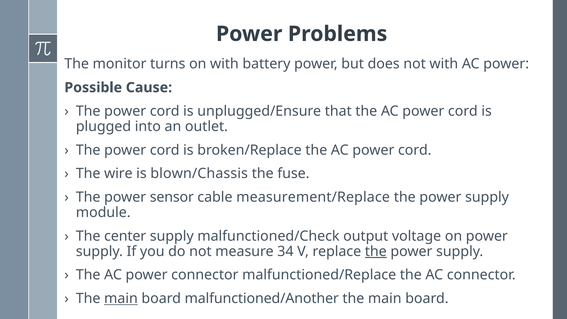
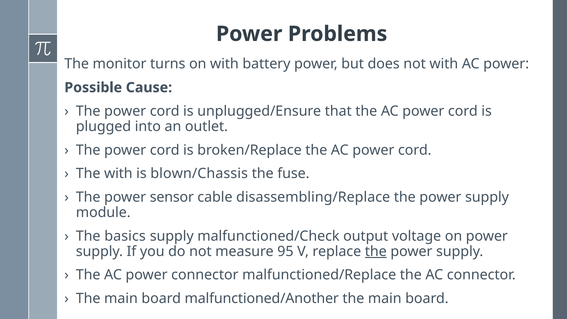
The wire: wire -> with (118, 174)
measurement/Replace: measurement/Replace -> disassembling/Replace (313, 197)
center: center -> basics (125, 236)
34: 34 -> 95 (285, 251)
main underline: present -> none (121, 298)
